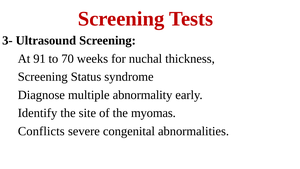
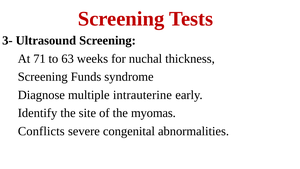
91: 91 -> 71 (39, 59)
70: 70 -> 63 (68, 59)
Status: Status -> Funds (86, 77)
abnormality: abnormality -> intrauterine (142, 95)
